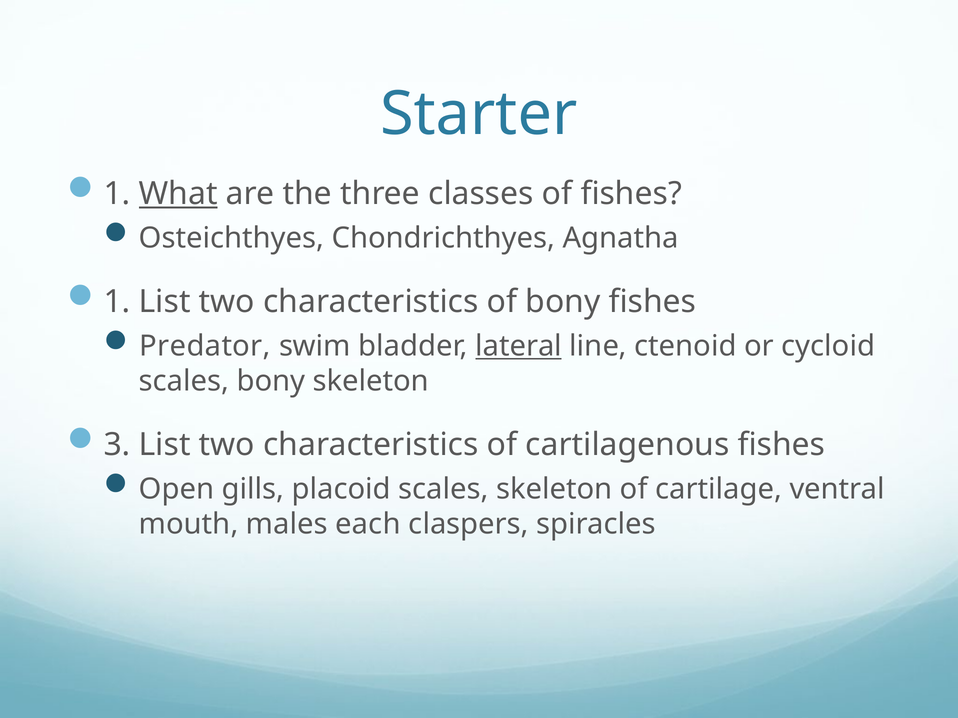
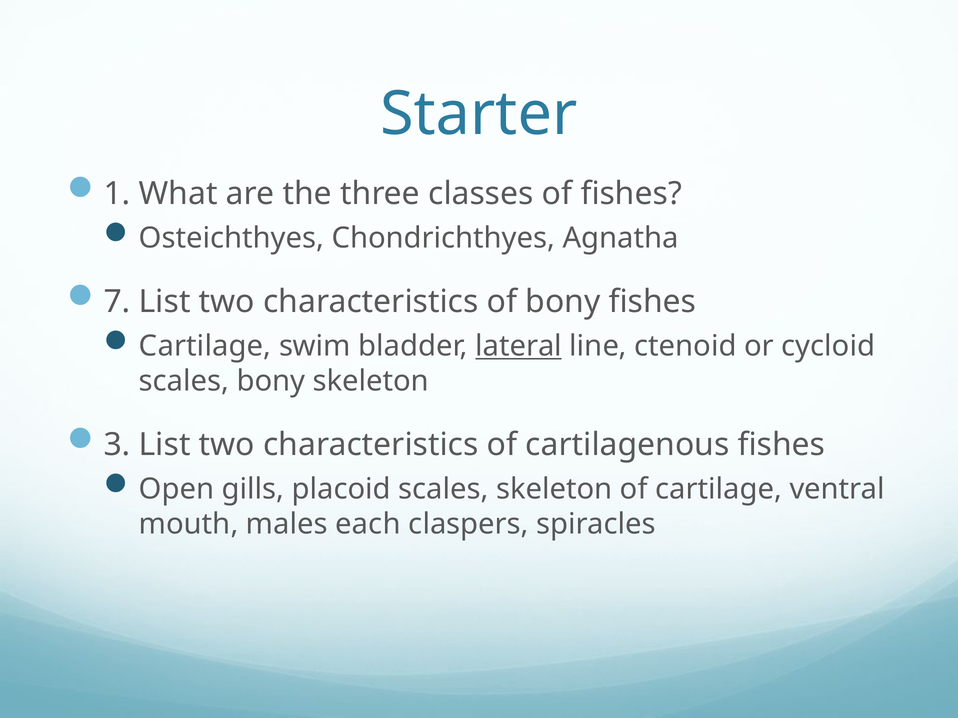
What underline: present -> none (178, 194)
1: 1 -> 7 (117, 302)
Predator: Predator -> Cartilage (205, 346)
